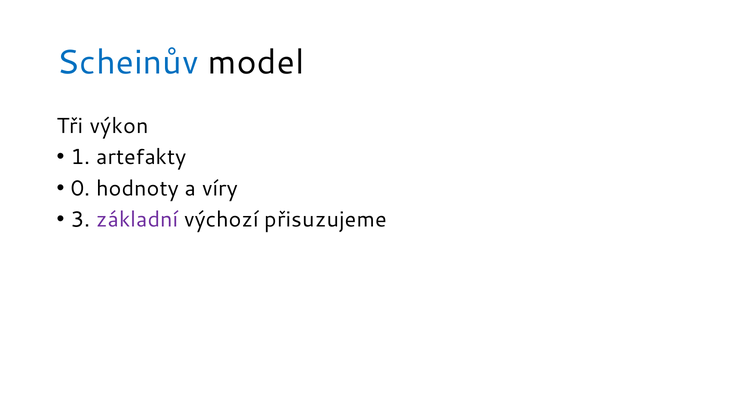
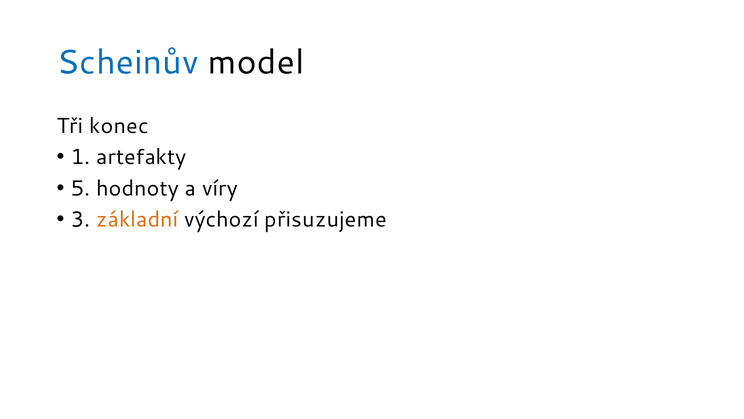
výkon: výkon -> konec (119, 126)
0: 0 -> 5 (81, 188)
základní colour: purple -> orange (137, 219)
